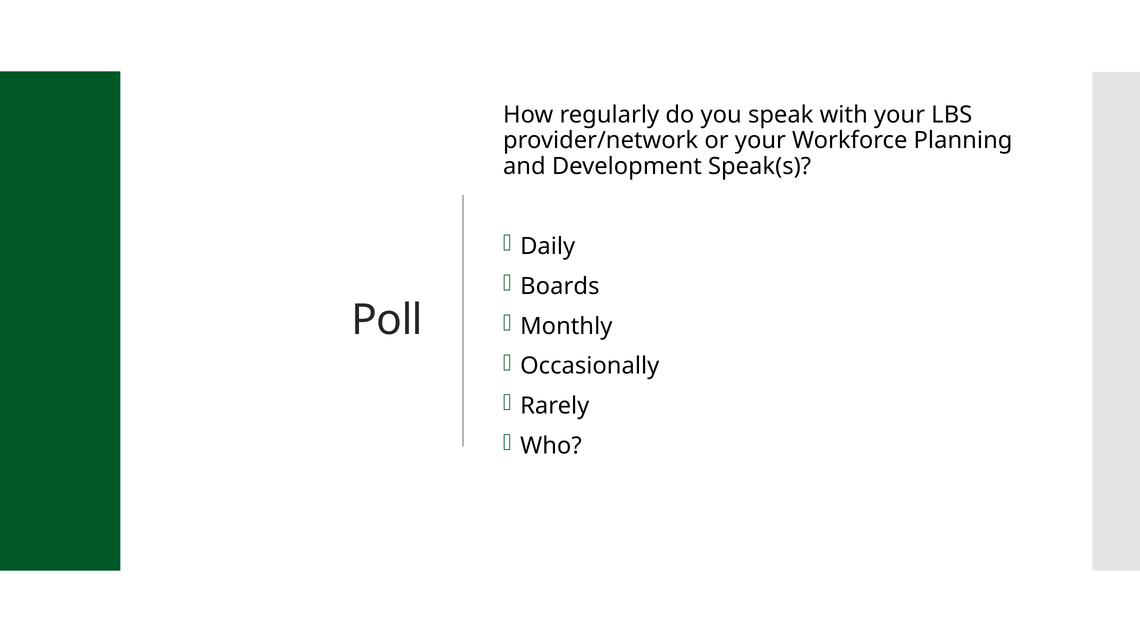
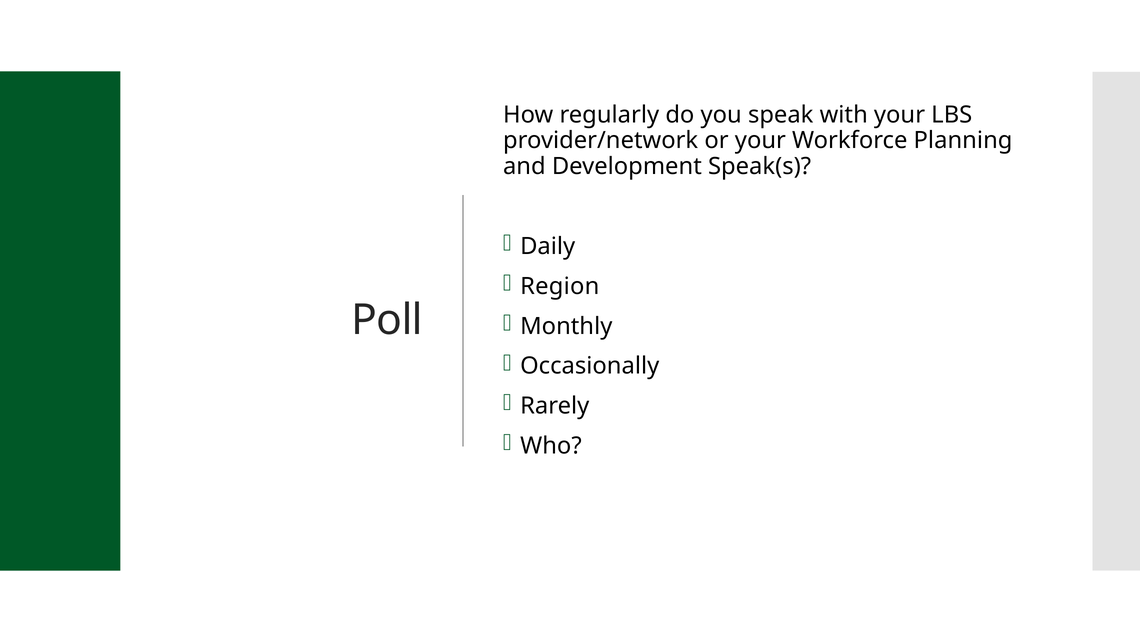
Boards: Boards -> Region (560, 286)
